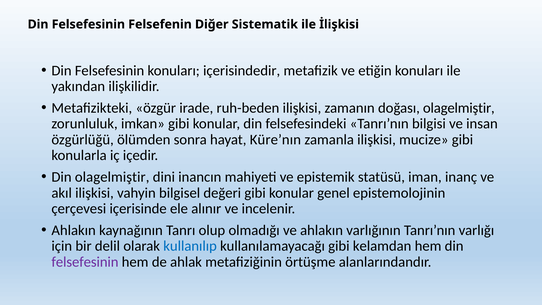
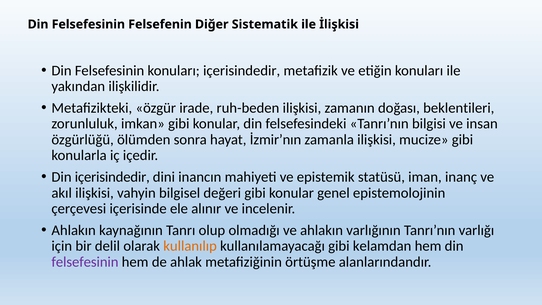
doğası olagelmiştir: olagelmiştir -> beklentileri (459, 108)
Küre’nın: Küre’nın -> İzmir’nın (276, 140)
Din olagelmiştir: olagelmiştir -> içerisindedir (112, 177)
kullanılıp colour: blue -> orange (190, 246)
